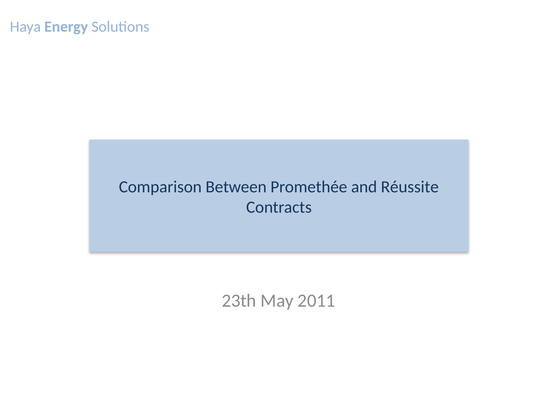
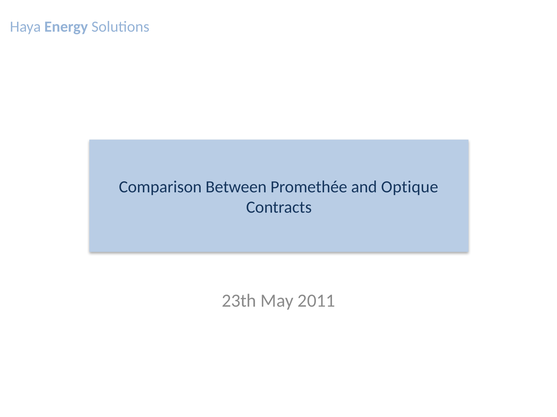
Réussite: Réussite -> Optique (410, 187)
